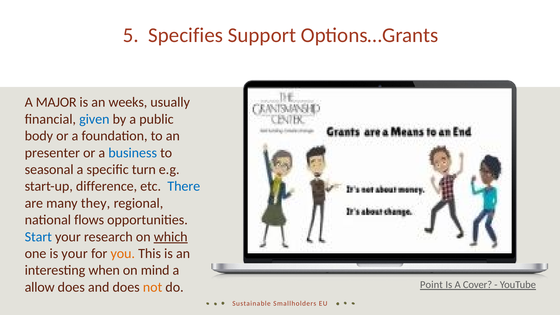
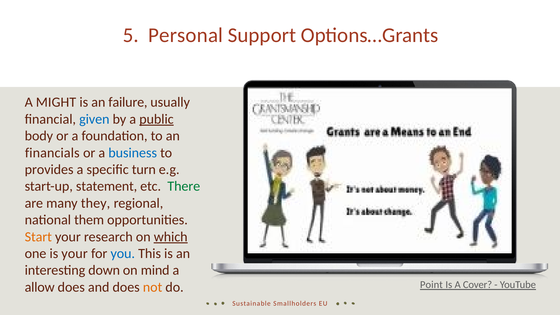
Specifies: Specifies -> Personal (186, 35)
MAJOR: MAJOR -> MIGHT (56, 102)
weeks: weeks -> failure (128, 102)
public underline: none -> present (156, 119)
presenter: presenter -> financials (52, 153)
seasonal: seasonal -> provides (49, 170)
difference: difference -> statement (107, 186)
There colour: blue -> green (184, 186)
flows: flows -> them (89, 220)
Start colour: blue -> orange (38, 237)
you colour: orange -> blue (123, 254)
when: when -> down (104, 270)
